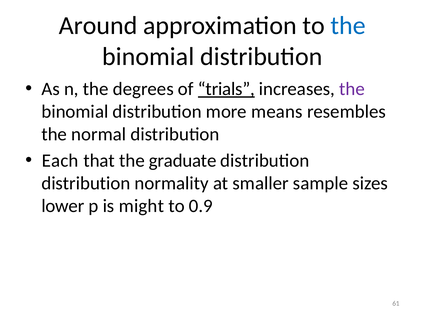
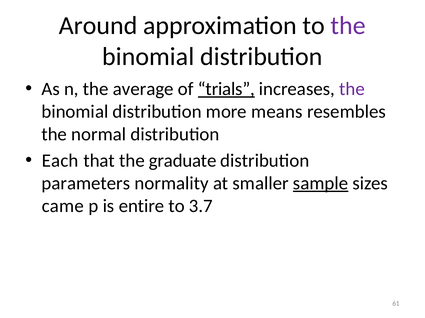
the colour: blue -> purple (348, 26)
degrees: degrees -> average (143, 89)
distribution: distribution -> parameters (86, 184)
sample underline: none -> present (321, 184)
lower: lower -> came (63, 206)
might: might -> entire (142, 206)
0.9: 0.9 -> 3.7 (201, 206)
